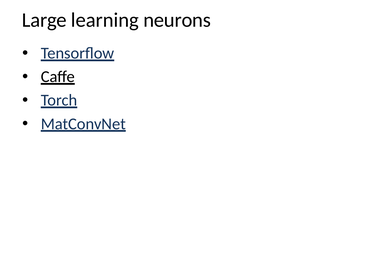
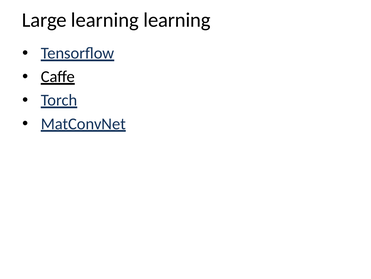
learning neurons: neurons -> learning (177, 20)
